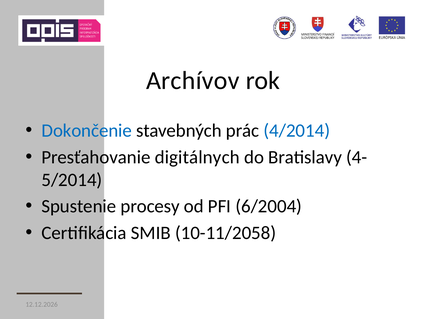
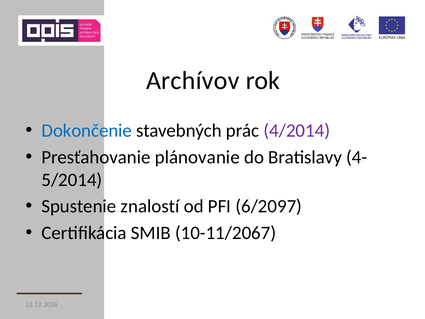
4/2014 colour: blue -> purple (297, 131)
digitálnych: digitálnych -> plánovanie (197, 157)
procesy: procesy -> znalostí (150, 206)
6/2004: 6/2004 -> 6/2097 (269, 206)
10-11/2058: 10-11/2058 -> 10-11/2067 (226, 233)
